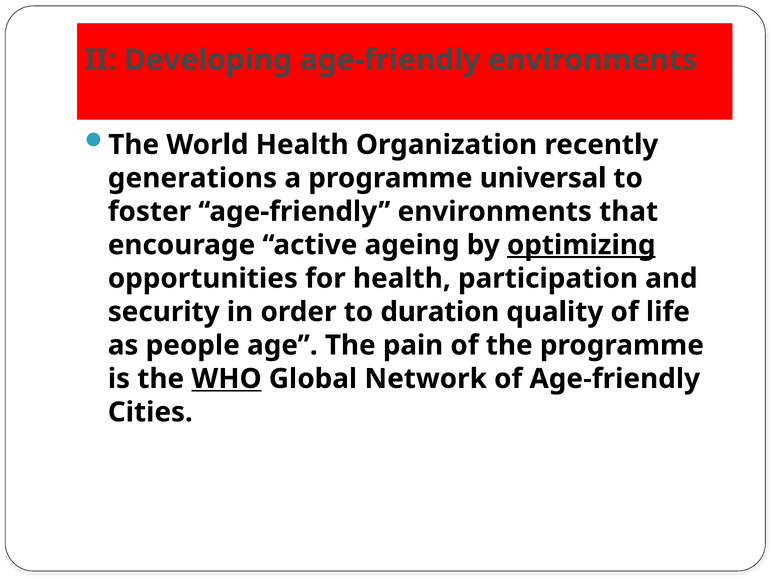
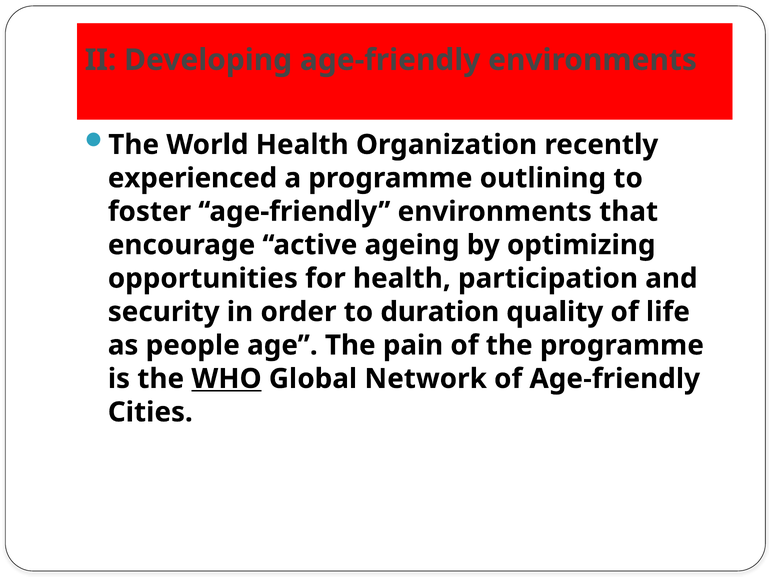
generations: generations -> experienced (193, 178)
universal: universal -> outlining (543, 178)
optimizing underline: present -> none (581, 245)
